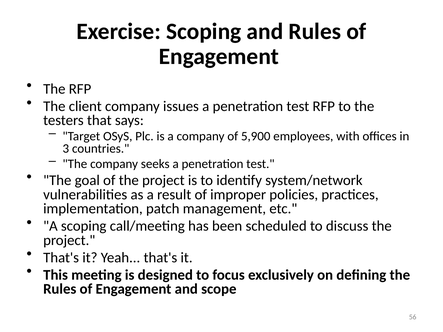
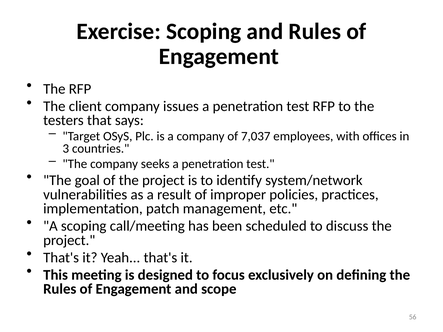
5,900: 5,900 -> 7,037 (256, 136)
